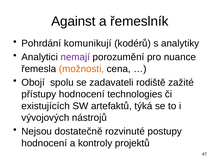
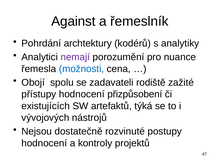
komunikují: komunikují -> archtektury (88, 43)
možnosti colour: orange -> blue (81, 69)
technologies: technologies -> přizpůsobení (135, 94)
